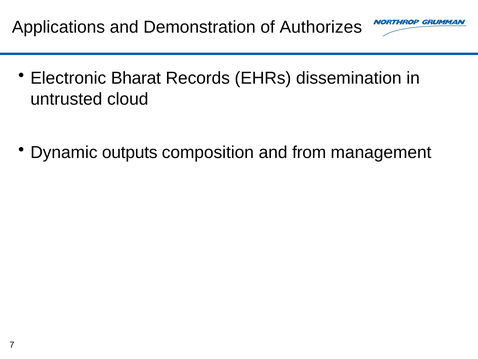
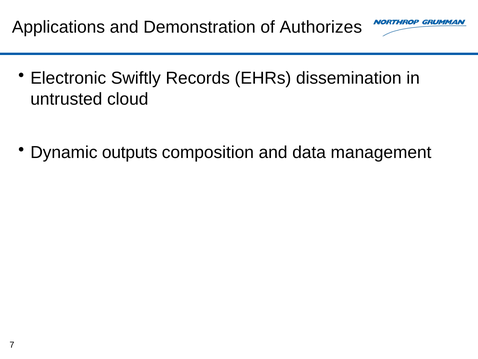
Bharat: Bharat -> Swiftly (136, 78)
from: from -> data (309, 152)
